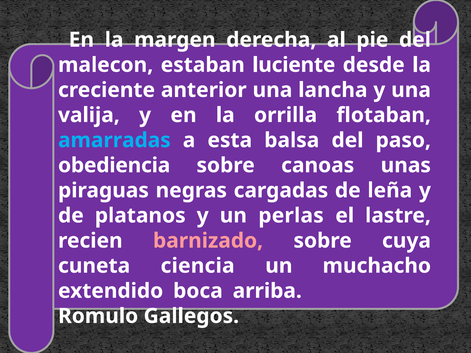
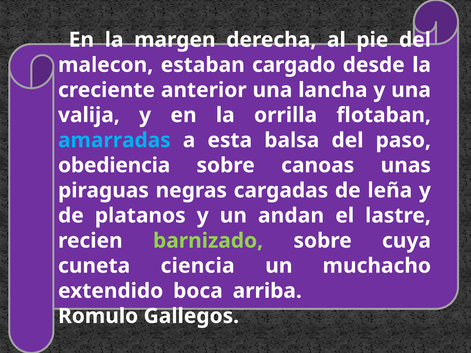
luciente: luciente -> cargado (294, 65)
perlas: perlas -> andan (291, 216)
barnizado colour: pink -> light green (208, 241)
